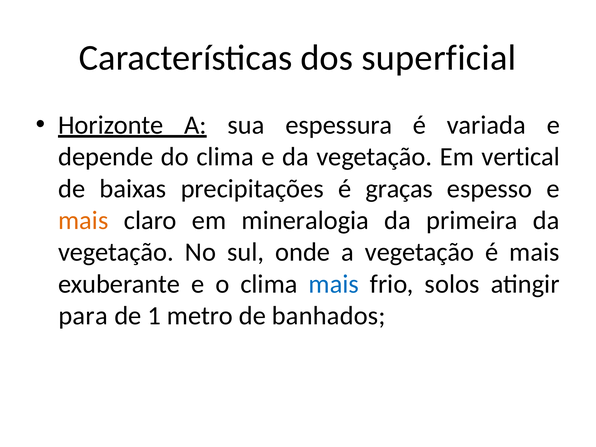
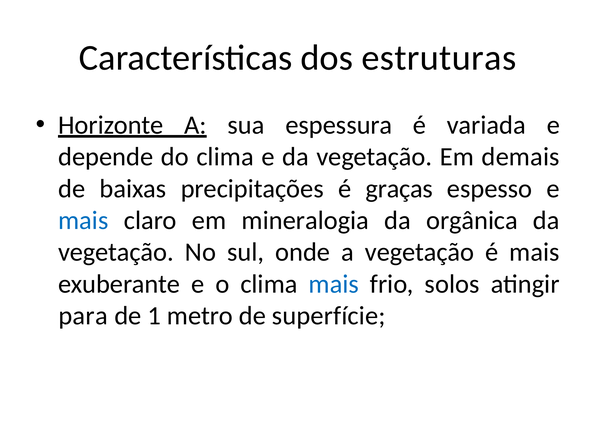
superficial: superficial -> estruturas (439, 58)
vertical: vertical -> demais (521, 157)
mais colour: orange -> blue (83, 220)
primeira: primeira -> orgânica (472, 220)
banhados: banhados -> superfície (329, 316)
